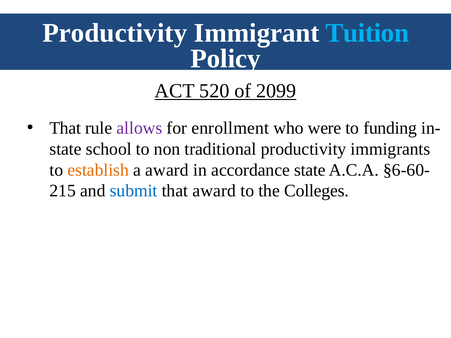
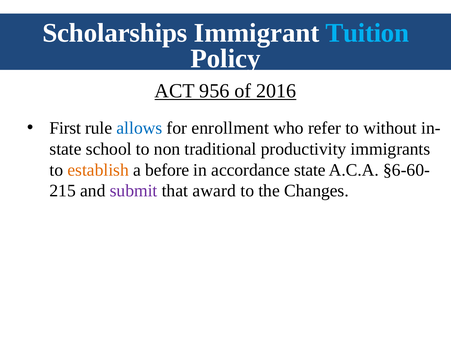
Productivity: Productivity -> Scholarships (115, 33)
520: 520 -> 956 (214, 91)
2099: 2099 -> 2016 (276, 91)
That: That -> First (65, 128)
allows colour: purple -> blue (139, 128)
were: were -> refer (325, 128)
funding: funding -> without (390, 128)
a award: award -> before (167, 170)
submit colour: blue -> purple (134, 191)
Colleges: Colleges -> Changes (316, 191)
